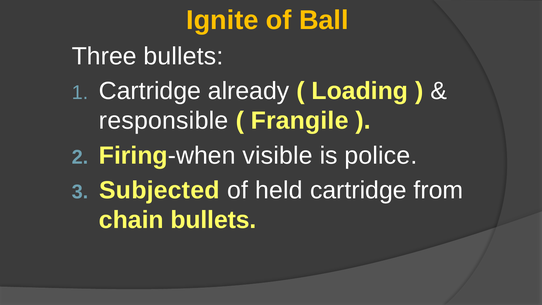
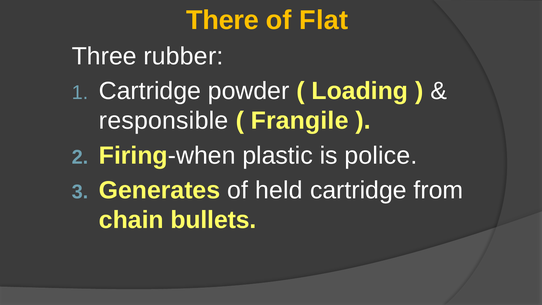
Ignite: Ignite -> There (222, 20)
Ball: Ball -> Flat (324, 20)
Three bullets: bullets -> rubber (183, 56)
already: already -> powder (249, 91)
visible: visible -> plastic (278, 155)
Subjected: Subjected -> Generates (160, 190)
